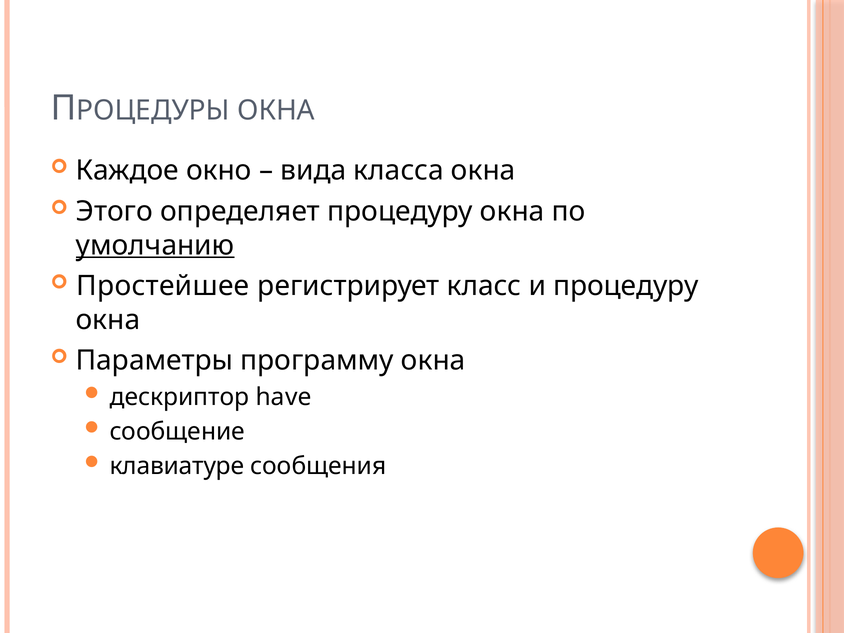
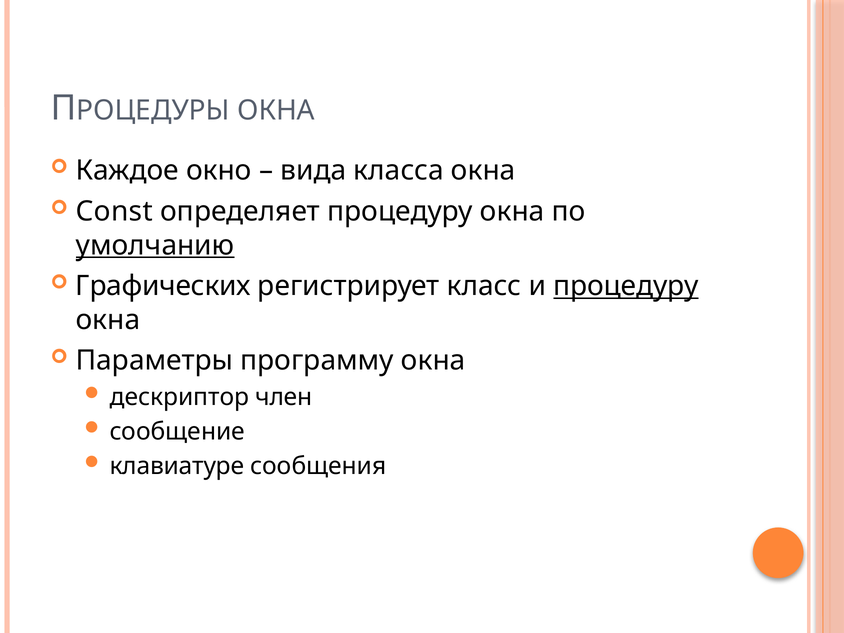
Этого: Этого -> Const (114, 212)
Простейшее: Простейшее -> Графических (163, 286)
процедуру underline: none -> present (626, 286)
have: have -> член (284, 397)
